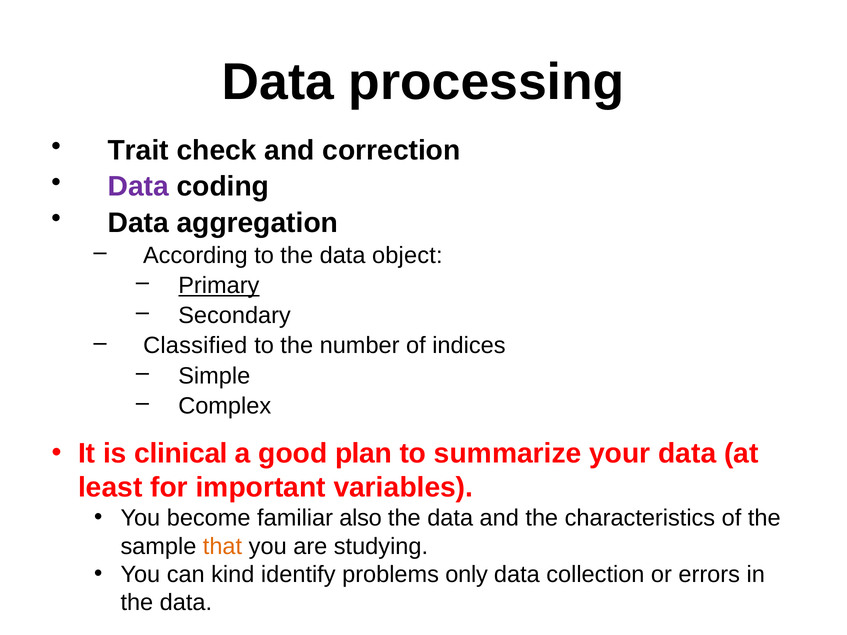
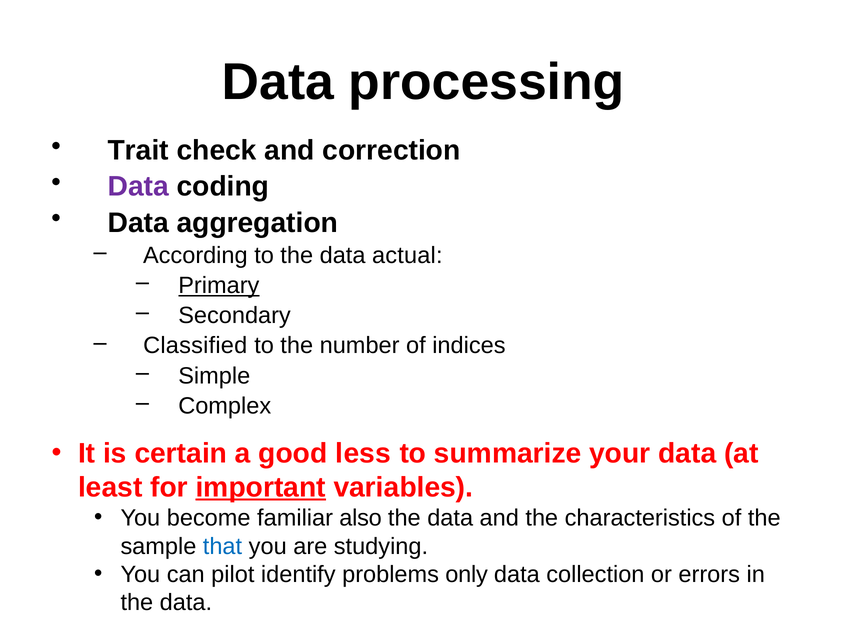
object: object -> actual (407, 256)
clinical: clinical -> certain (181, 454)
plan: plan -> less (363, 454)
important underline: none -> present (261, 488)
that colour: orange -> blue (222, 546)
kind: kind -> pilot (233, 575)
